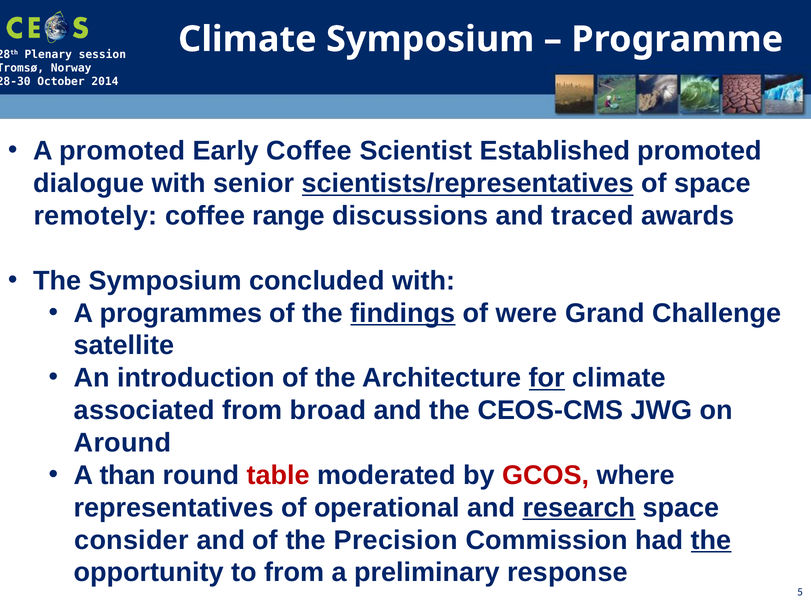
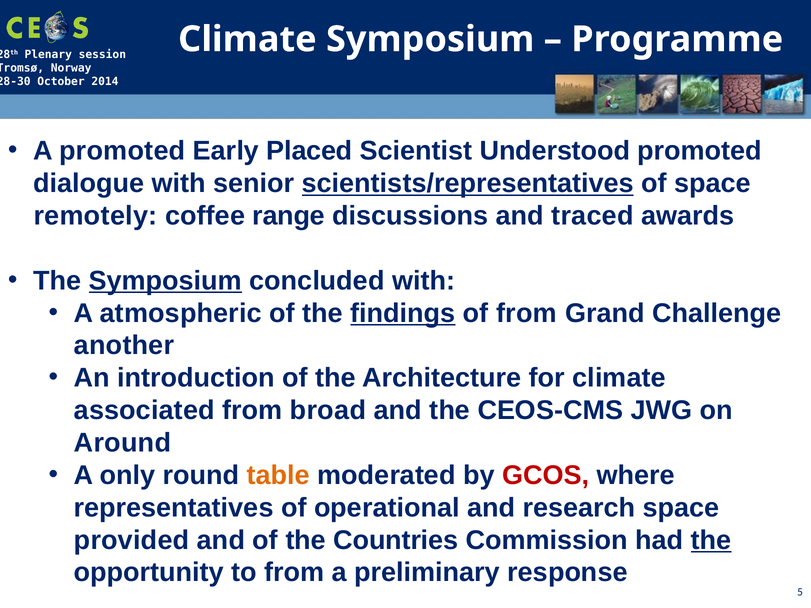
Early Coffee: Coffee -> Placed (309, 151)
Established: Established -> Understood (555, 151)
Symposium underline: none -> present (165, 281)
programmes: programmes -> atmospheric (181, 313)
of were: were -> from (527, 313)
satellite: satellite -> another (124, 346)
for underline: present -> none (547, 378)
than: than -> only (128, 475)
table colour: red -> orange (278, 475)
research underline: present -> none (579, 508)
consider: consider -> provided (132, 540)
Precision: Precision -> Countries (396, 540)
